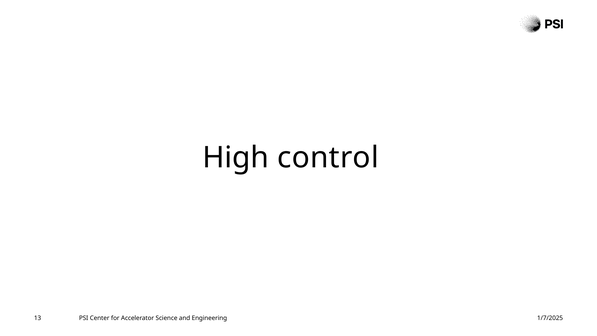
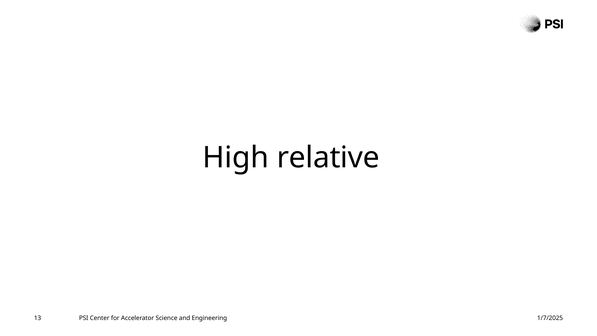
control: control -> relative (328, 158)
